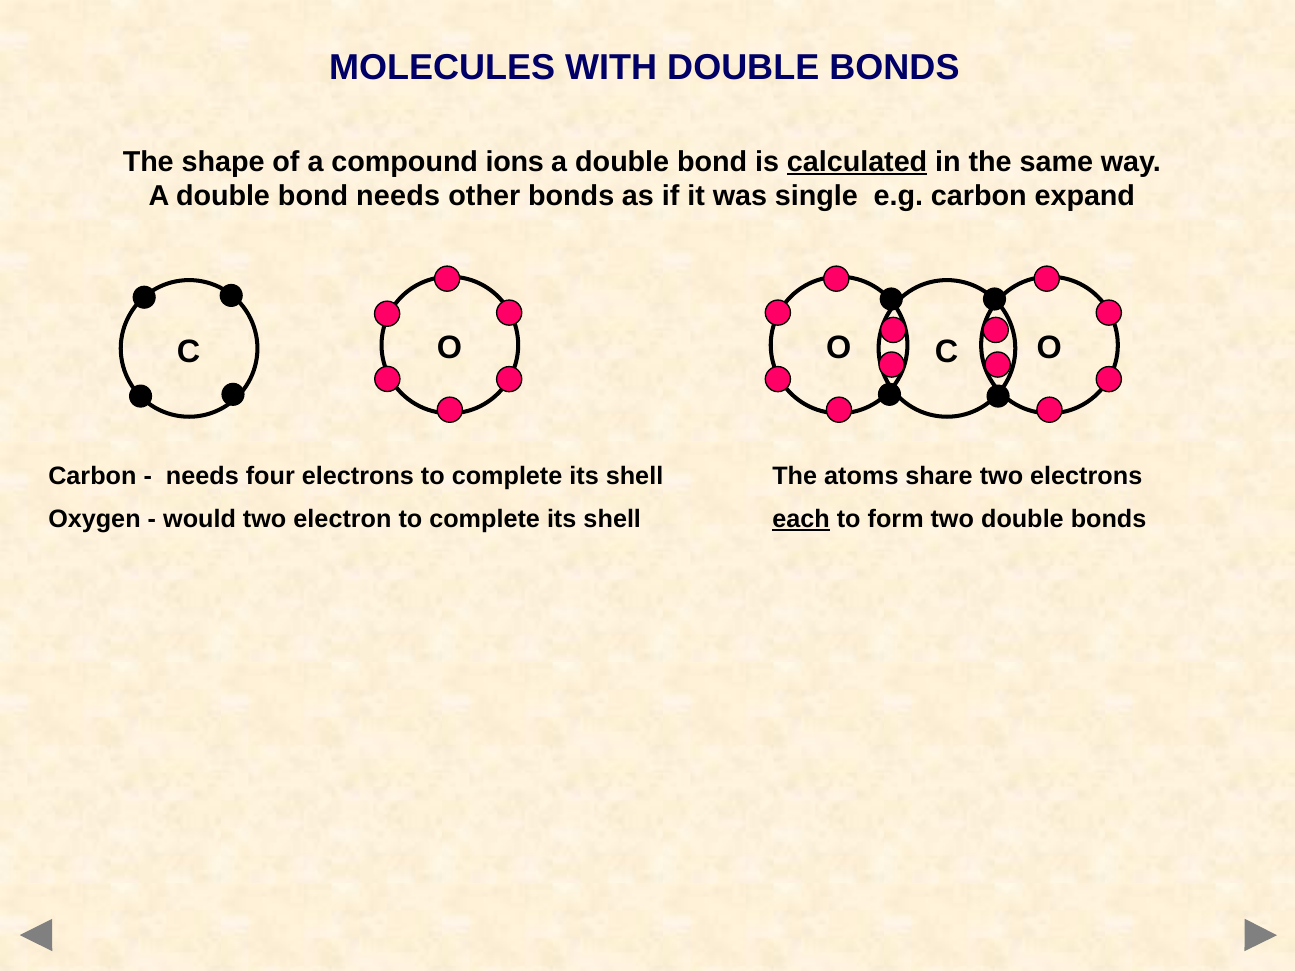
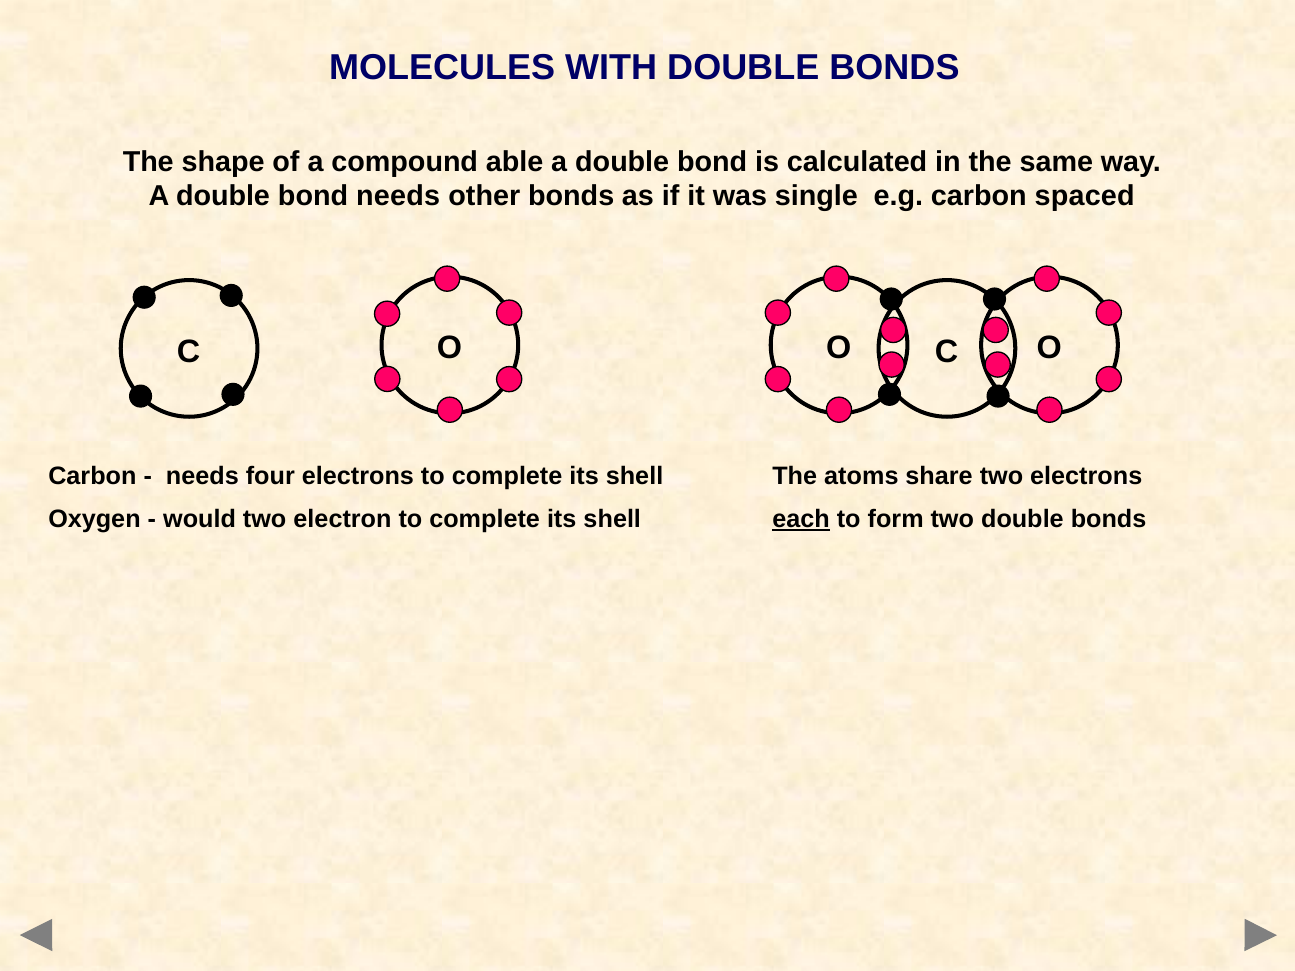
ions: ions -> able (515, 162)
calculated underline: present -> none (857, 162)
expand: expand -> spaced (1085, 196)
